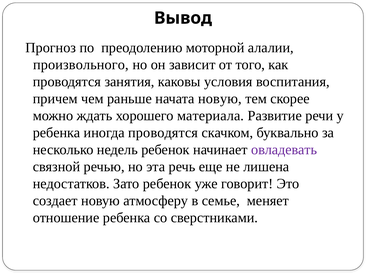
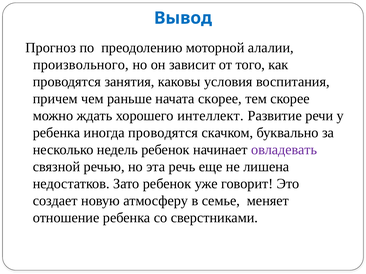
Вывод colour: black -> blue (183, 18)
начата новую: новую -> скорее (220, 99)
материала: материала -> интеллект (211, 116)
